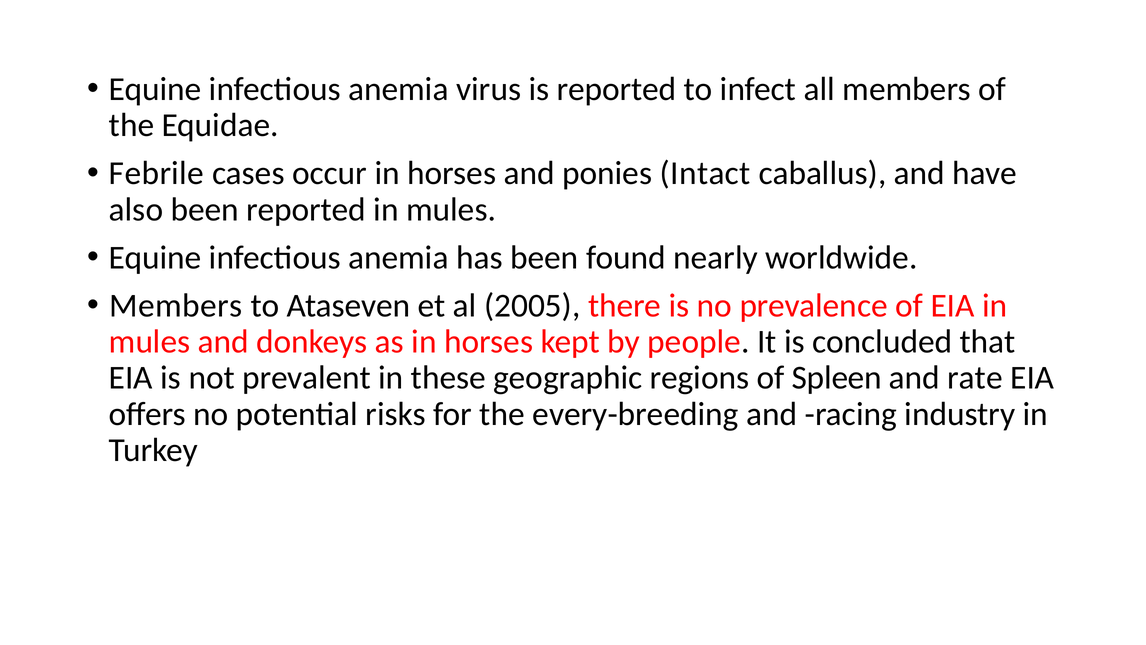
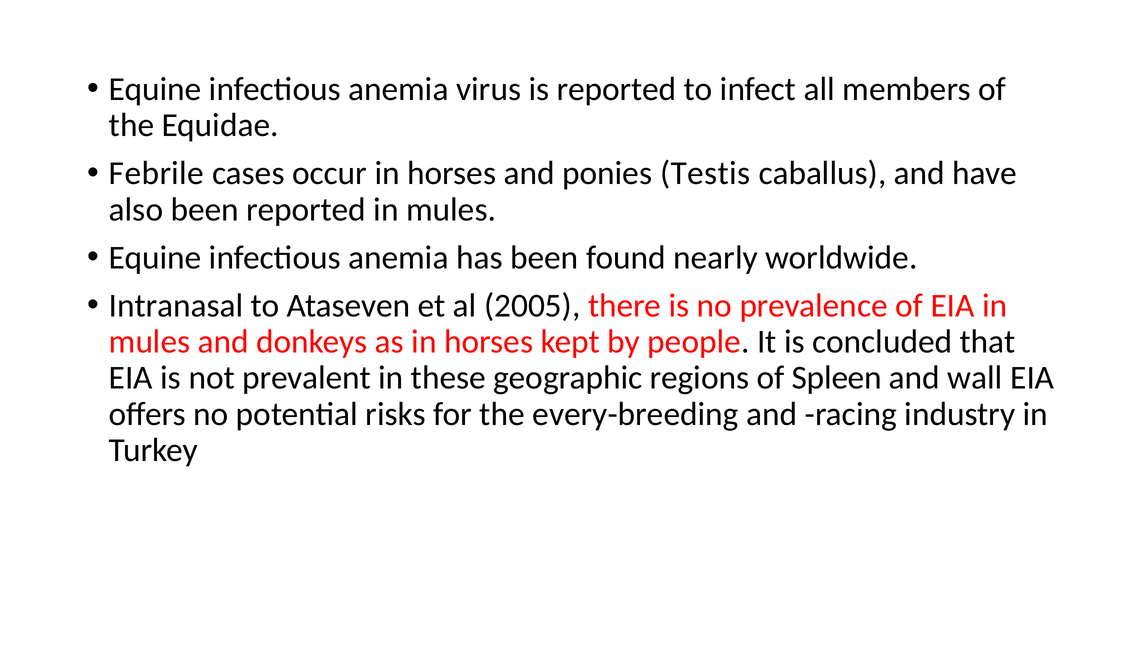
Intact: Intact -> Testis (705, 173)
Members: Members -> Intranasal (176, 305)
rate: rate -> wall (975, 378)
